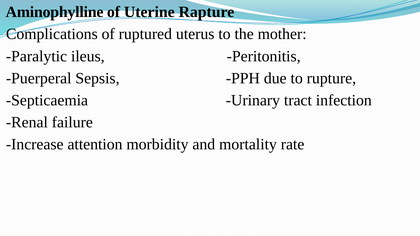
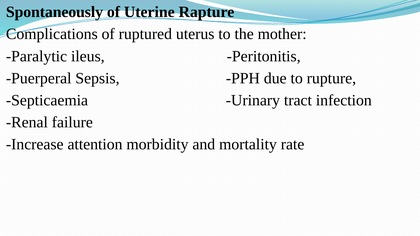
Aminophylline: Aminophylline -> Spontaneously (54, 12)
